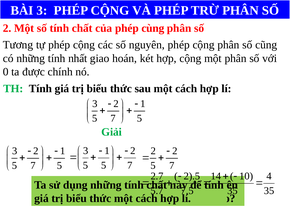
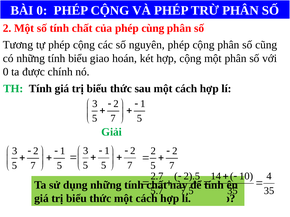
BÀI 3: 3 -> 0 (42, 10)
tính nhất: nhất -> biểu (78, 58)
